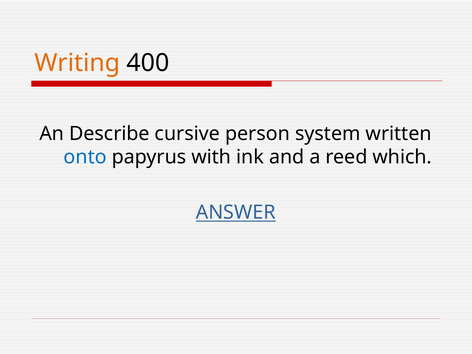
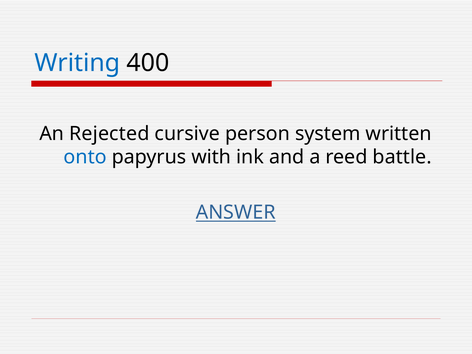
Writing colour: orange -> blue (77, 63)
Describe: Describe -> Rejected (109, 134)
which: which -> battle (402, 157)
